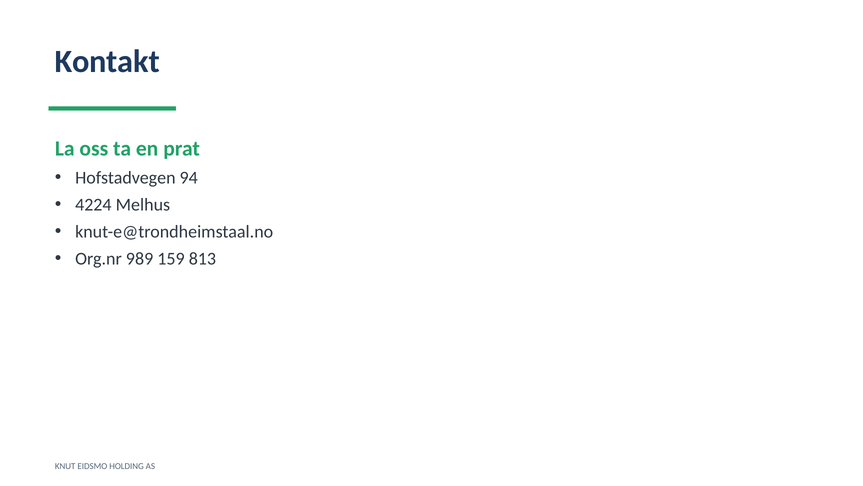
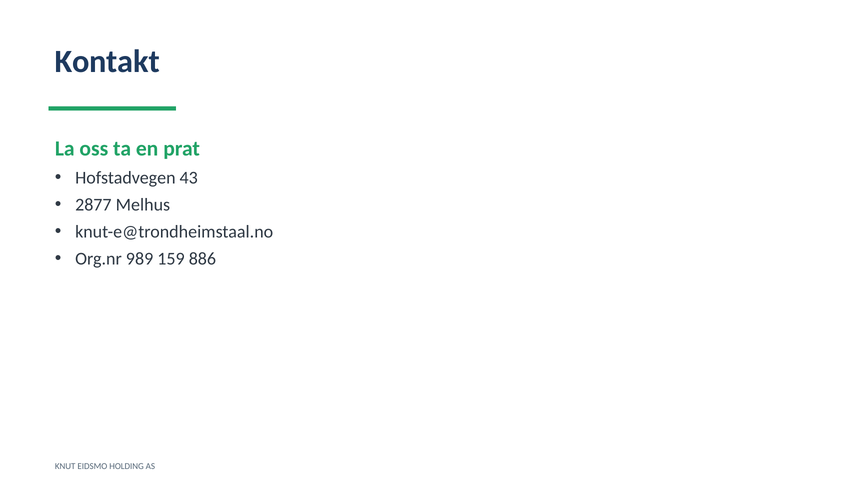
94: 94 -> 43 (189, 177)
4224: 4224 -> 2877 (93, 204)
813: 813 -> 886 (202, 258)
